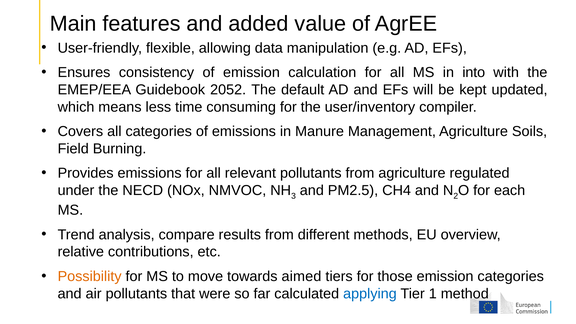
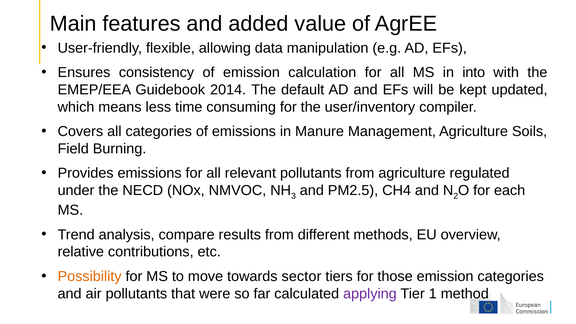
2052: 2052 -> 2014 (228, 90)
aimed: aimed -> sector (301, 276)
applying colour: blue -> purple (370, 294)
